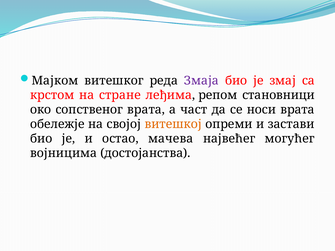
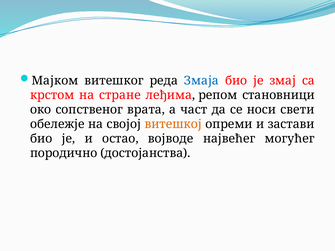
Змаја colour: purple -> blue (201, 81)
носи врата: врата -> свети (297, 110)
мачева: мачева -> војводе (171, 139)
војницима: војницима -> породично (64, 153)
